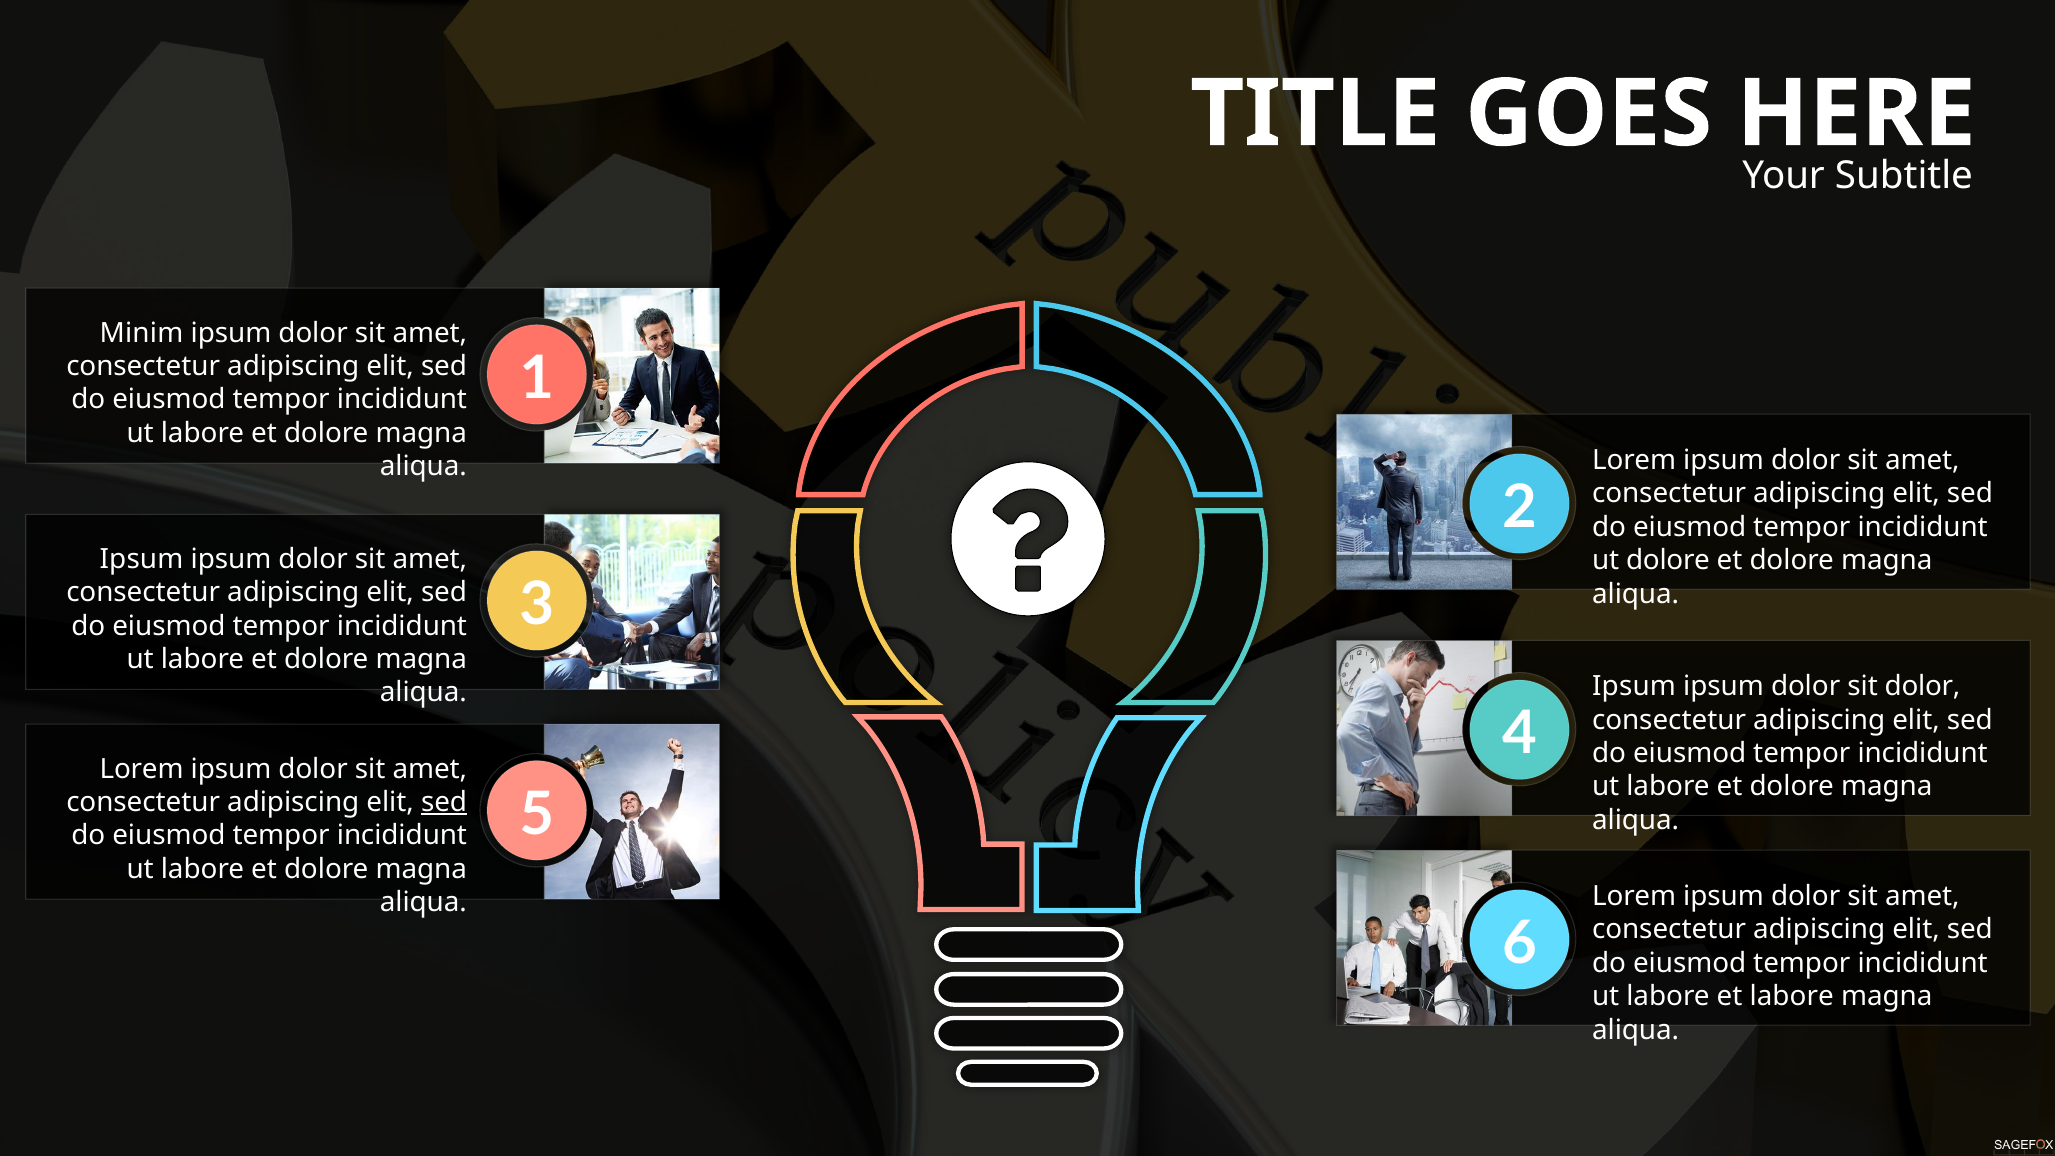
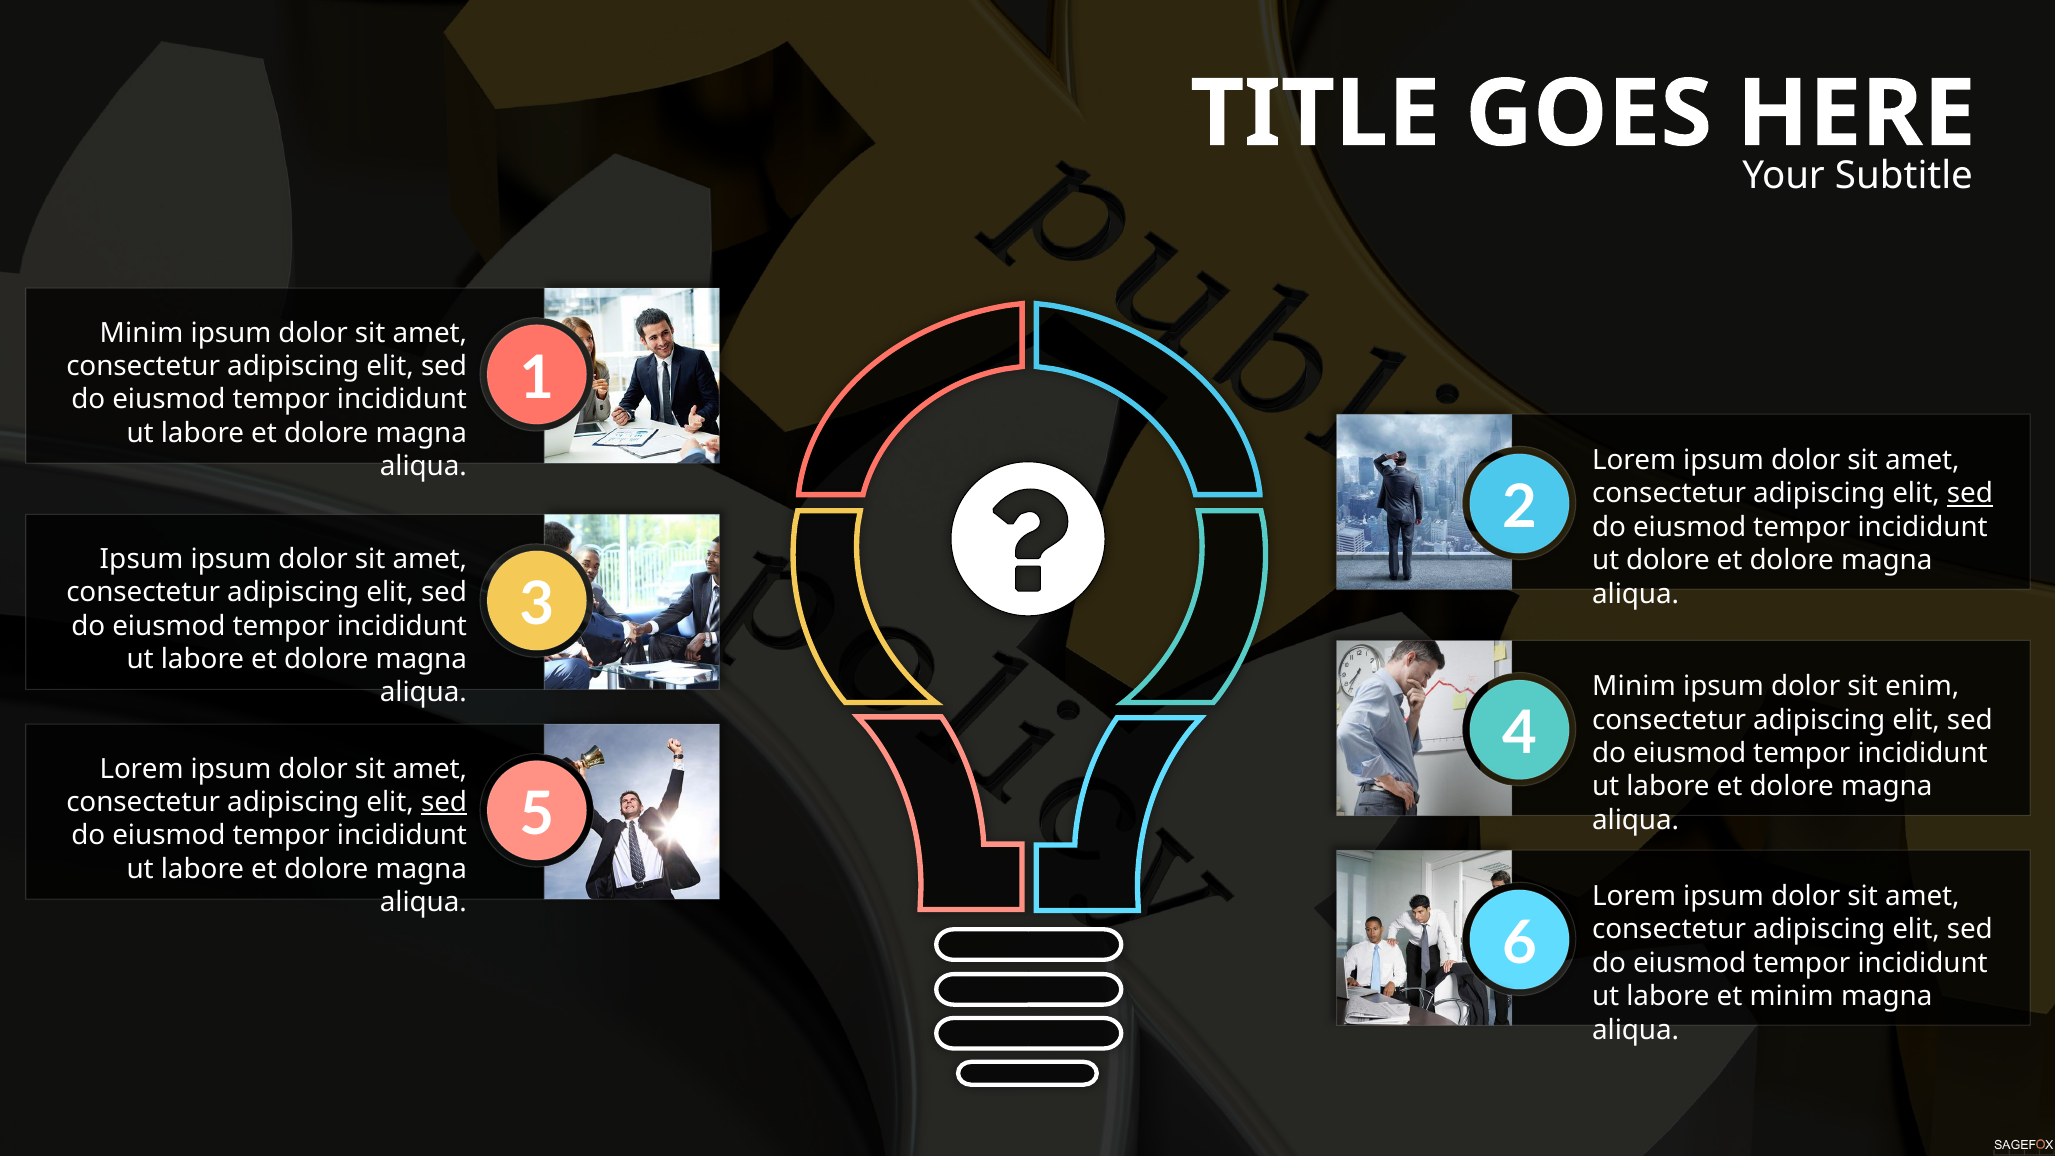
sed underline: none -> present (1970, 494)
Ipsum: Ipsum -> Minim (1634, 686)
sit dolor: dolor -> enim (1922, 686)
et labore: labore -> minim (1792, 997)
